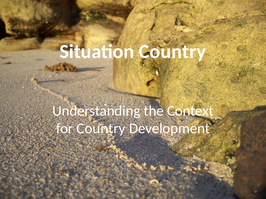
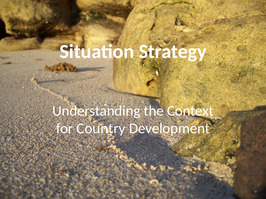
Situation Country: Country -> Strategy (173, 52)
